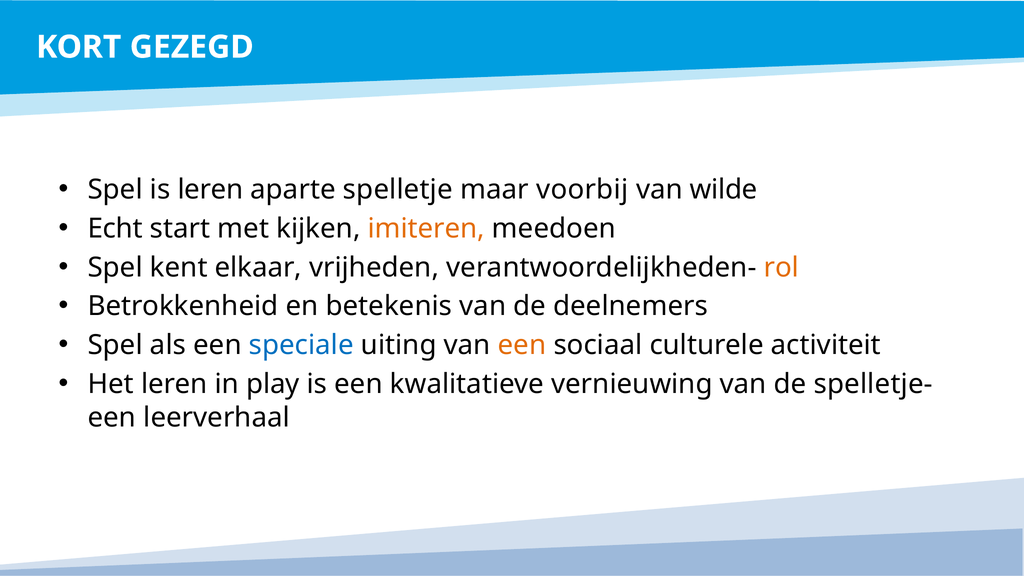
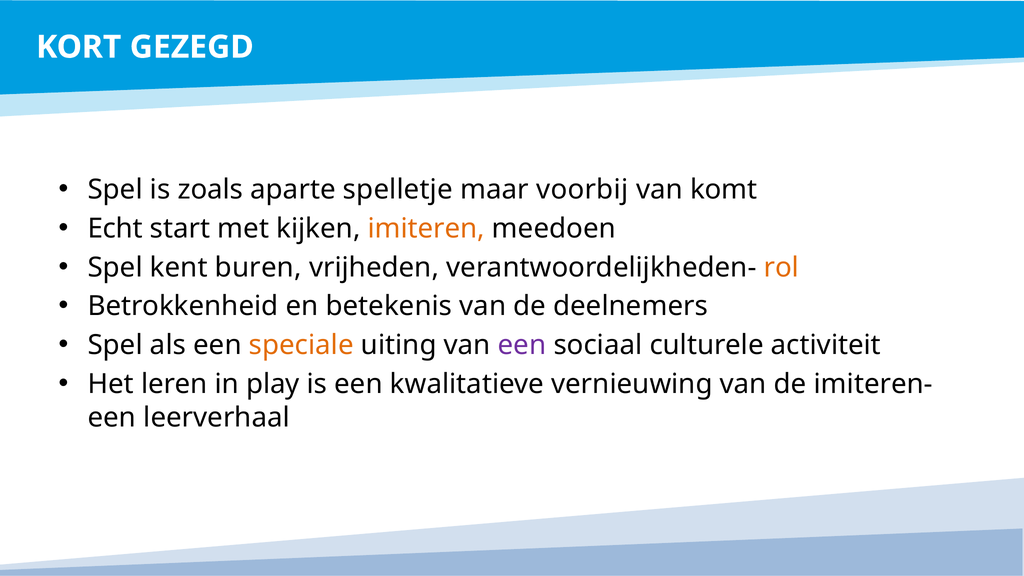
is leren: leren -> zoals (210, 190)
wilde: wilde -> komt (724, 190)
elkaar: elkaar -> buren (258, 267)
speciale colour: blue -> orange (301, 345)
een colour: orange -> purple (522, 345)
spelletje-: spelletje- -> imiteren- (873, 384)
